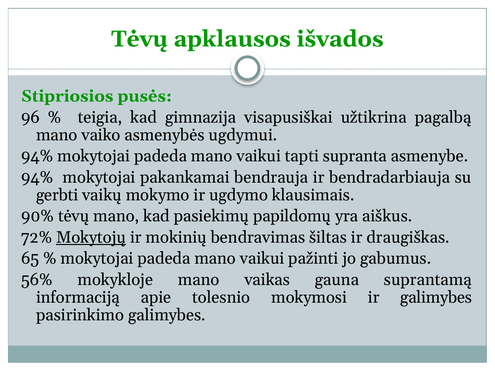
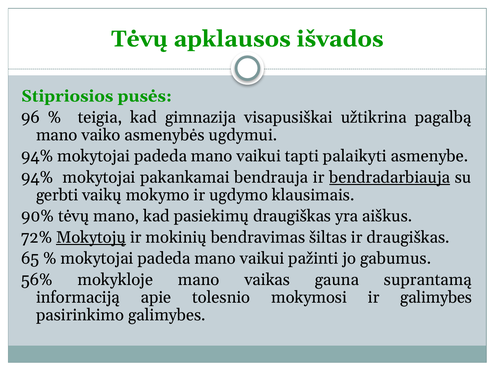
supranta: supranta -> palaikyti (355, 156)
bendradarbiauja underline: none -> present (390, 177)
pasiekimų papildomų: papildomų -> draugiškas (292, 216)
